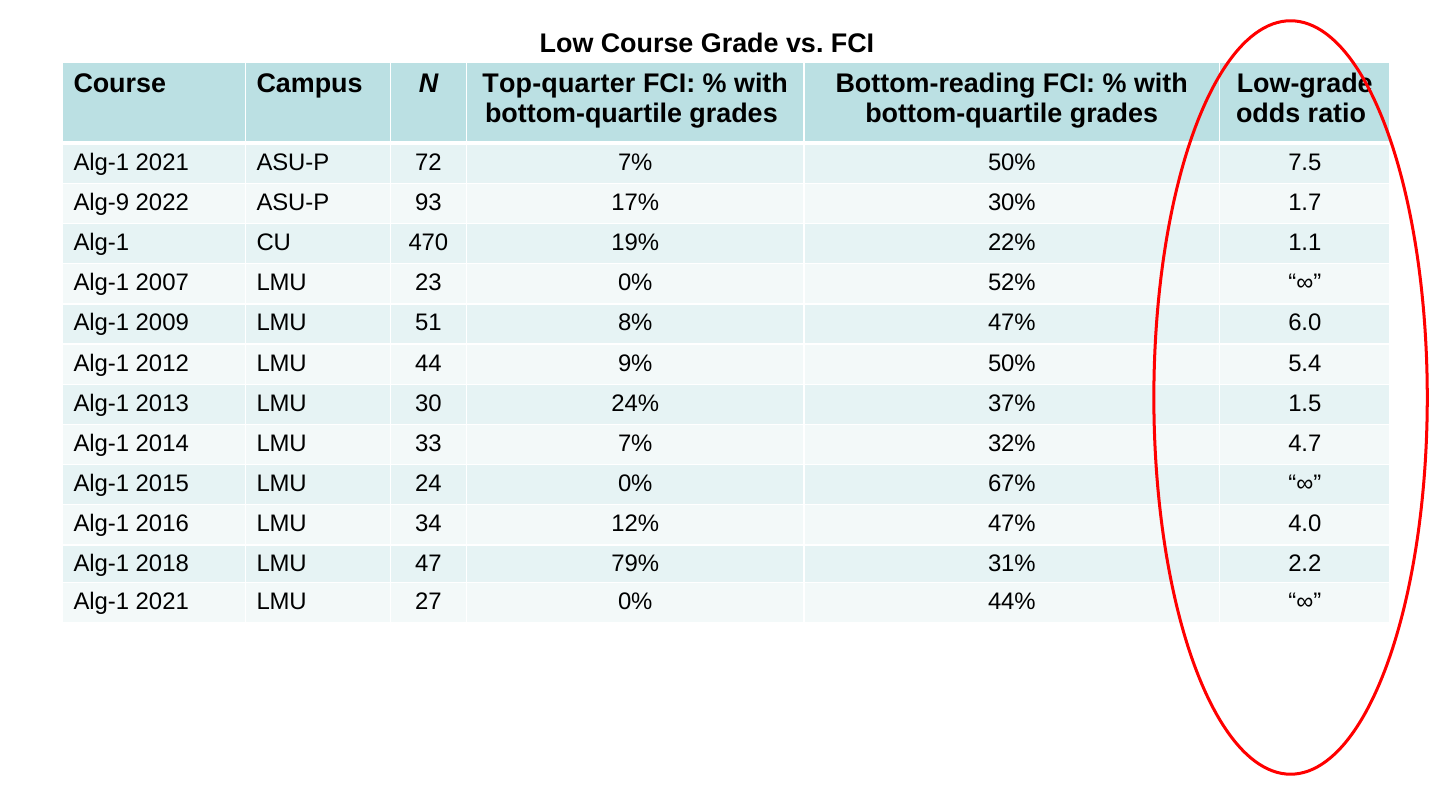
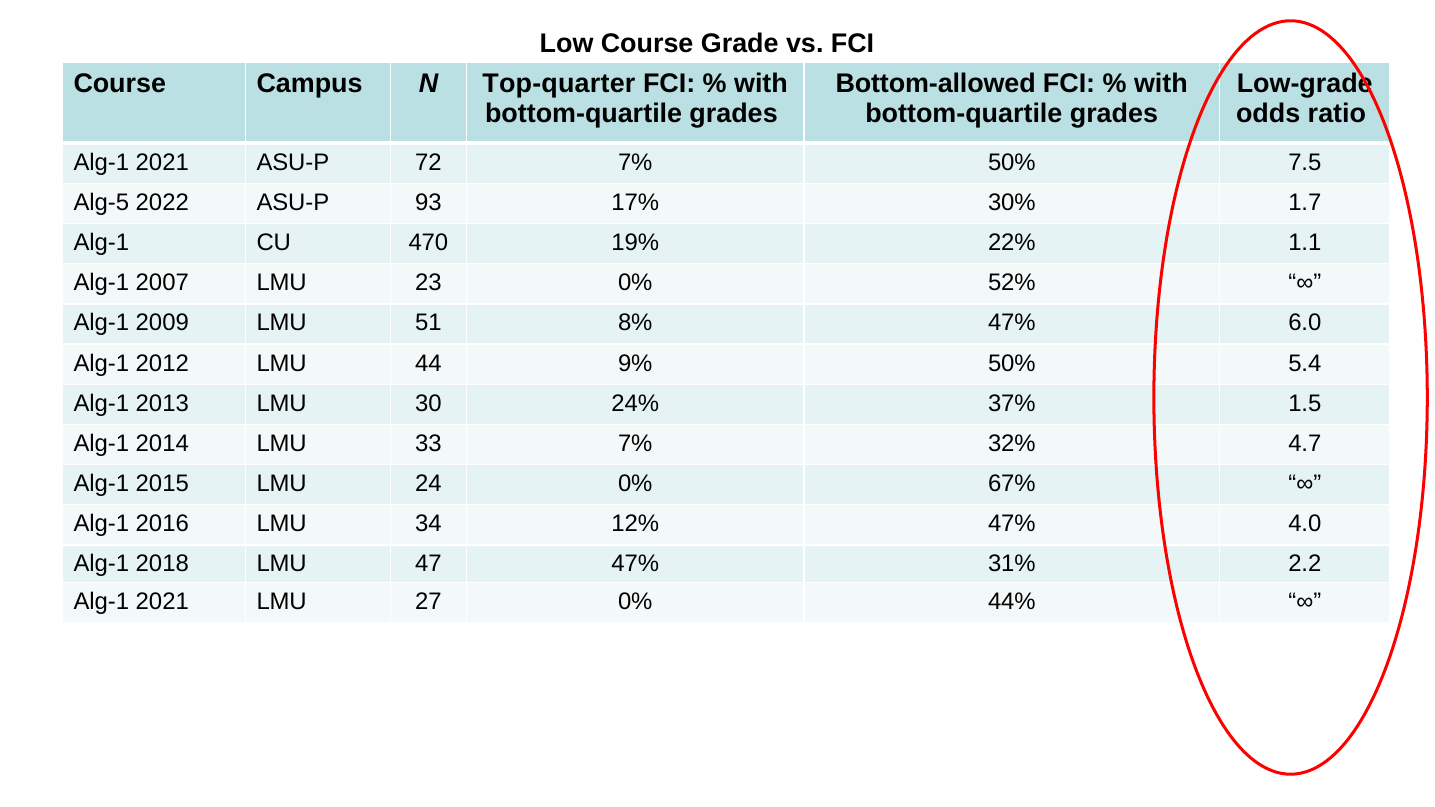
Bottom-reading: Bottom-reading -> Bottom-allowed (936, 84)
Alg-9: Alg-9 -> Alg-5 (101, 203)
47 79%: 79% -> 47% (635, 564)
